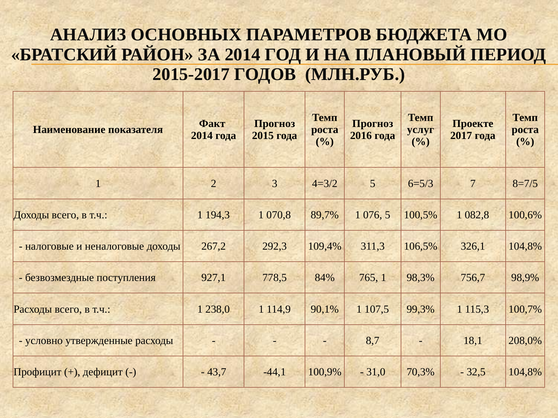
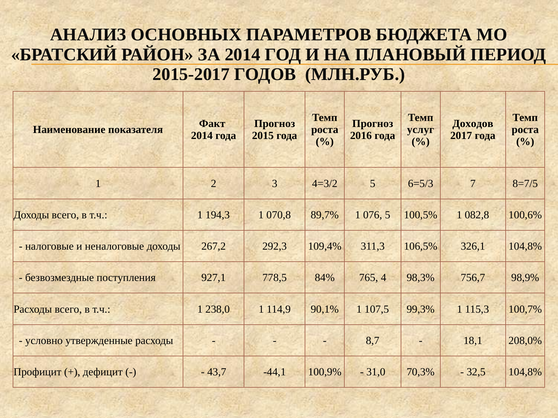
Проекте: Проекте -> Доходов (473, 124)
765 1: 1 -> 4 (384, 278)
